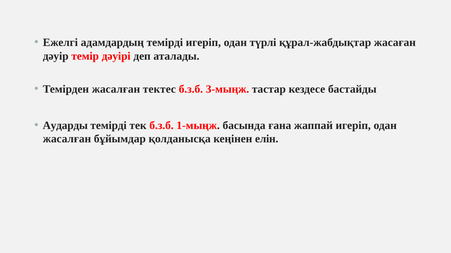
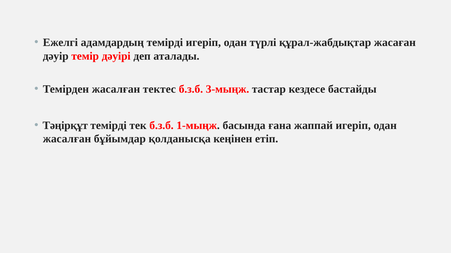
Аударды: Аударды -> Тәңірқұт (65, 126)
елін: елін -> етіп (267, 139)
